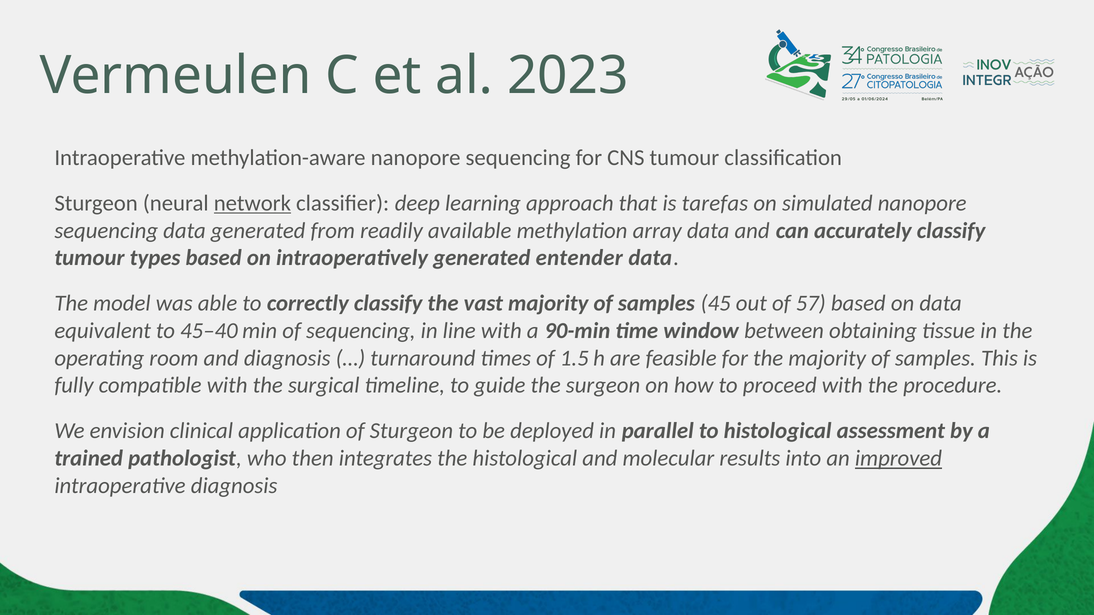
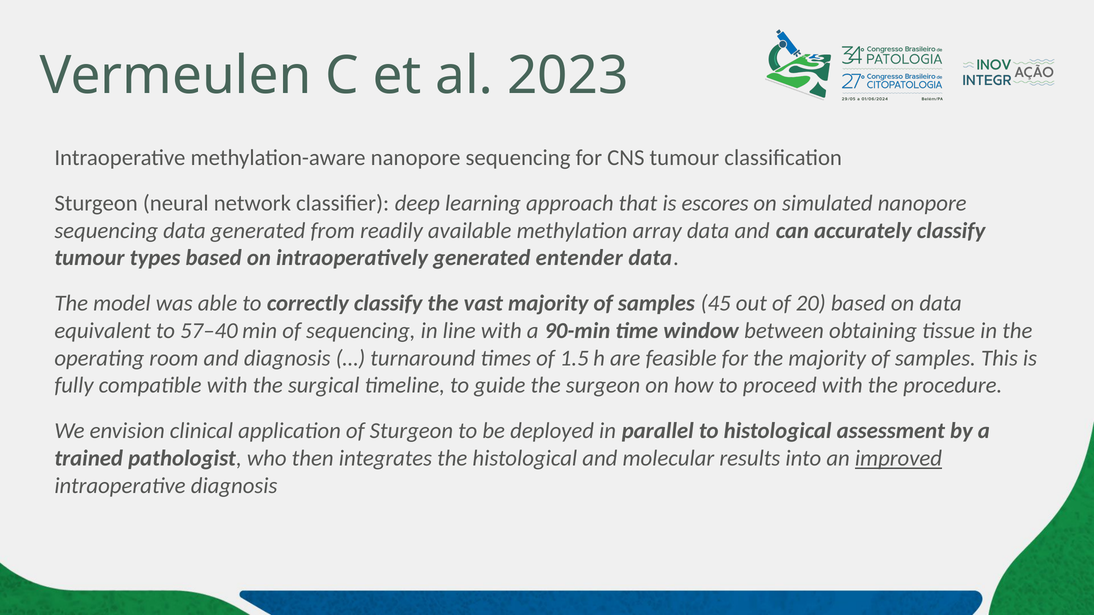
network underline: present -> none (252, 203)
tarefas: tarefas -> escores (715, 203)
57: 57 -> 20 (811, 304)
45–40: 45–40 -> 57–40 (209, 331)
